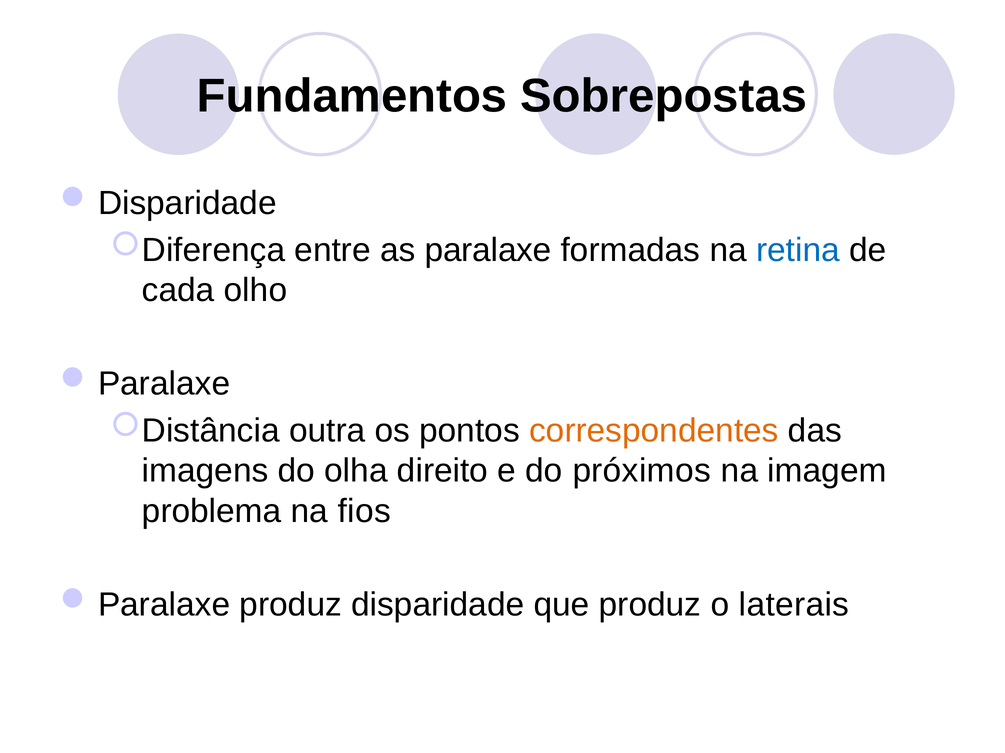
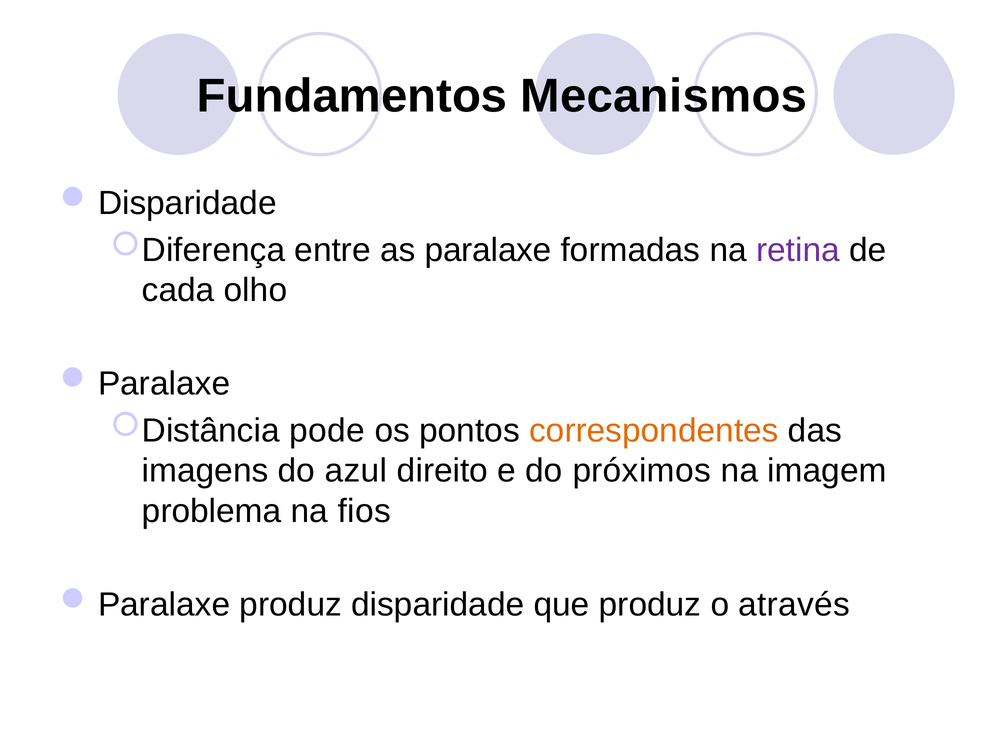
Sobrepostas: Sobrepostas -> Mecanismos (664, 96)
retina colour: blue -> purple (798, 250)
outra: outra -> pode (327, 431)
olha: olha -> azul (356, 471)
laterais: laterais -> através (794, 605)
